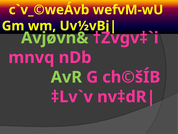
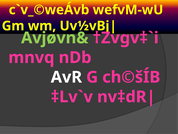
AvR colour: light green -> white (66, 77)
